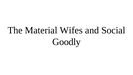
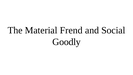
Wifes: Wifes -> Frend (71, 30)
